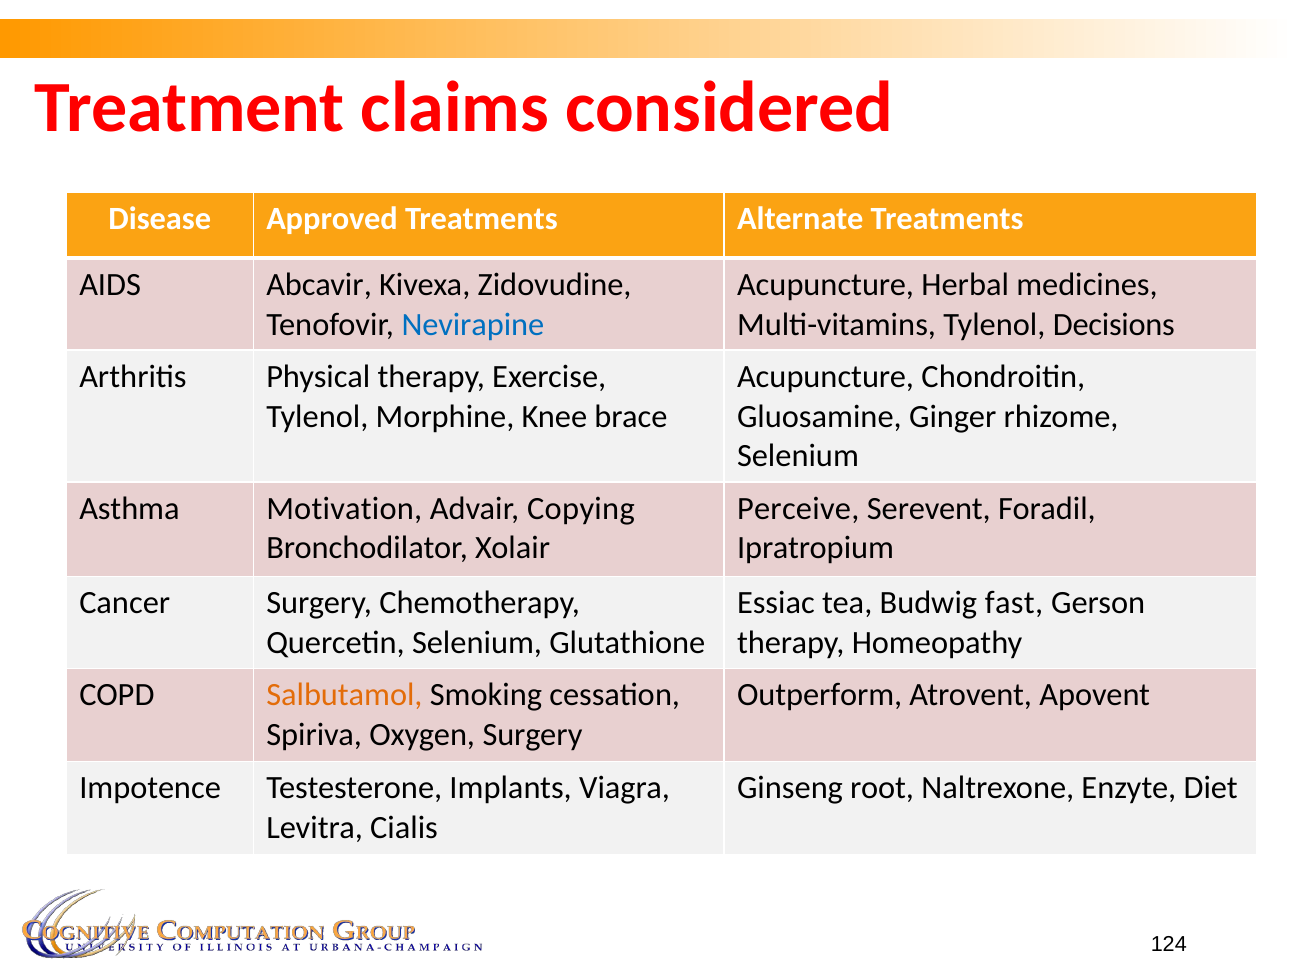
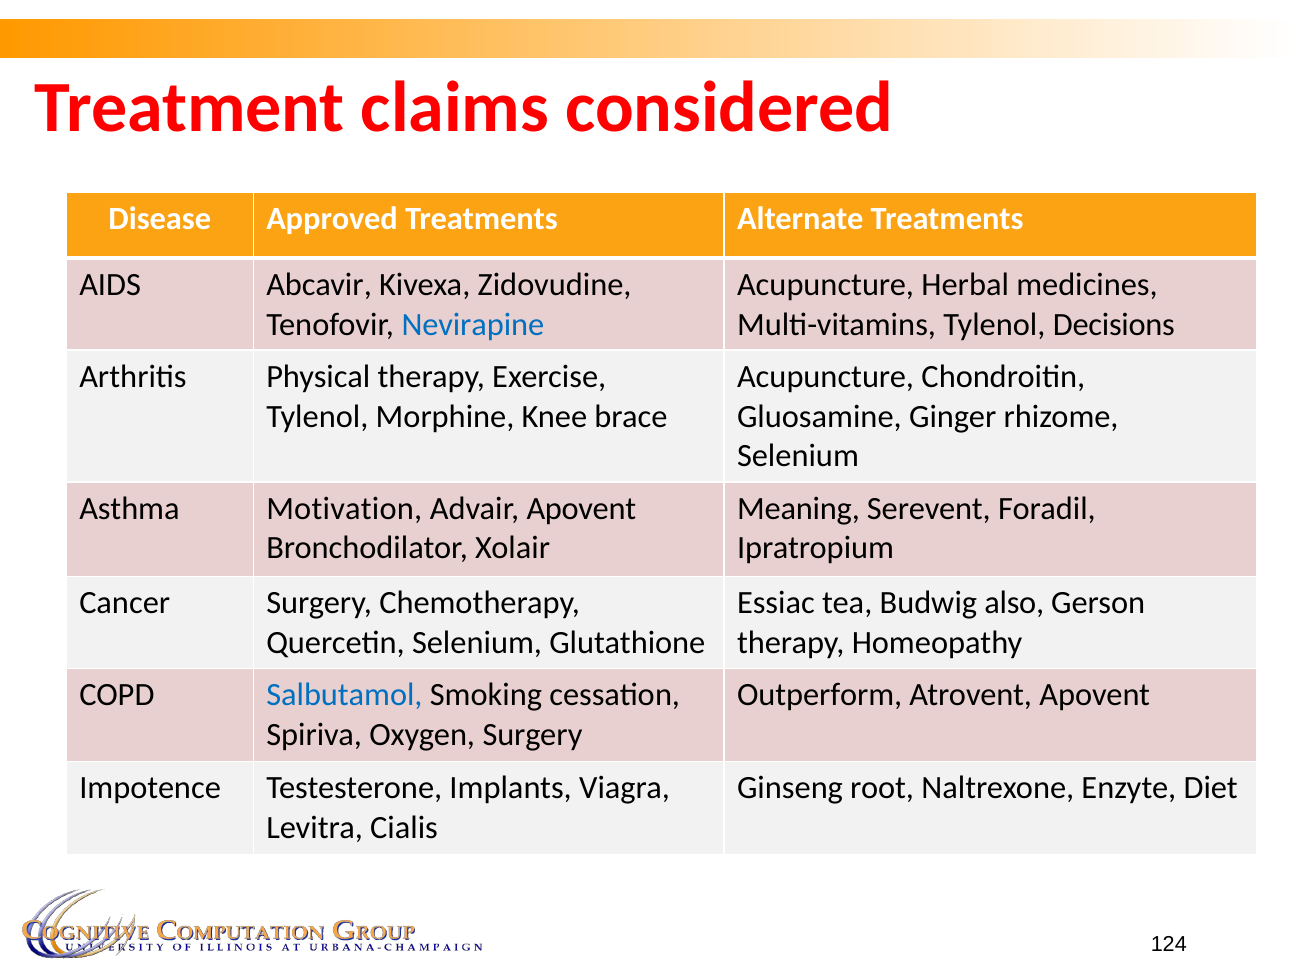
Advair Copying: Copying -> Apovent (581, 509)
Perceive: Perceive -> Meaning (798, 509)
fast: fast -> also (1014, 603)
Salbutamol colour: orange -> blue (344, 695)
